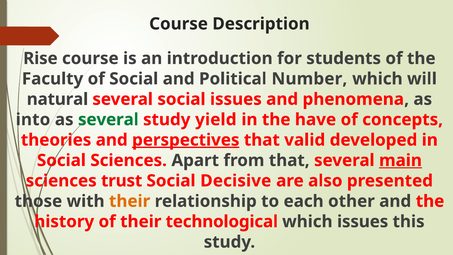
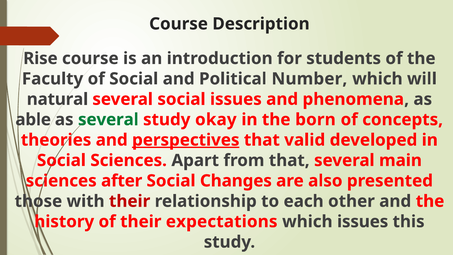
into: into -> able (33, 120)
yield: yield -> okay (216, 120)
have: have -> born (315, 120)
main underline: present -> none (400, 160)
trust: trust -> after (122, 181)
Decisive: Decisive -> Changes (236, 181)
their colour: orange -> red (130, 201)
technological: technological -> expectations (222, 221)
